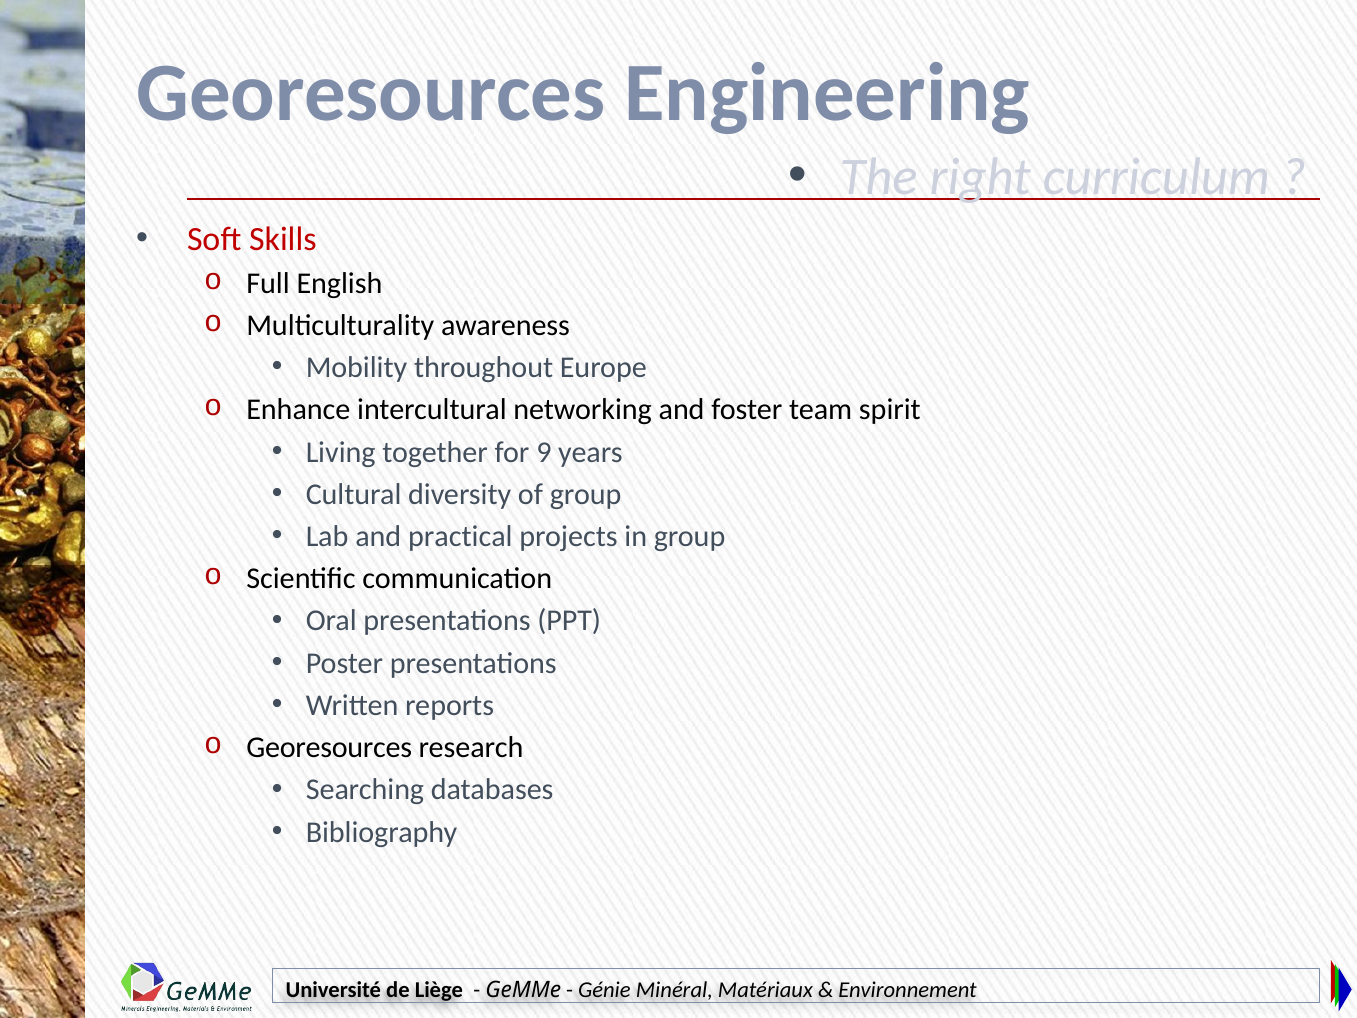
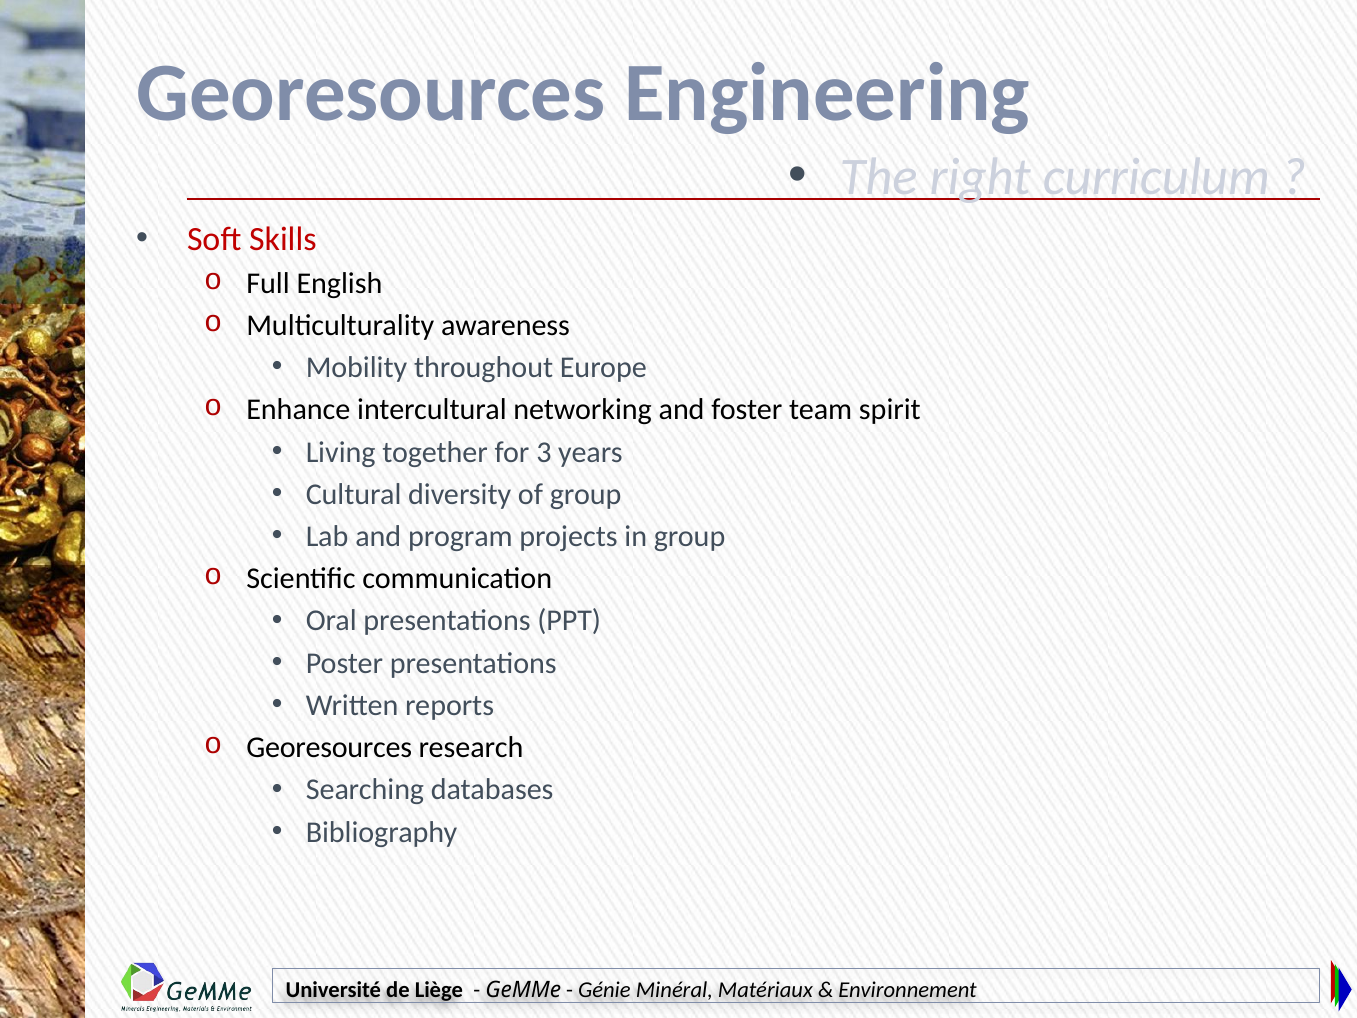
9: 9 -> 3 (544, 452)
practical: practical -> program (460, 536)
